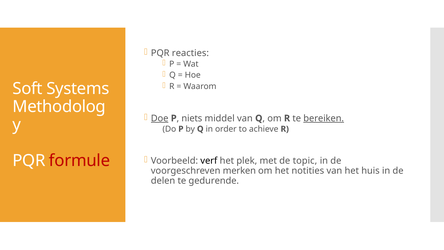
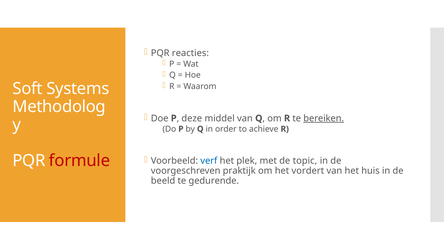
Doe underline: present -> none (160, 118)
niets: niets -> deze (192, 118)
verf colour: black -> blue (209, 161)
merken: merken -> praktijk (239, 171)
notities: notities -> vordert (308, 171)
delen: delen -> beeld (163, 181)
